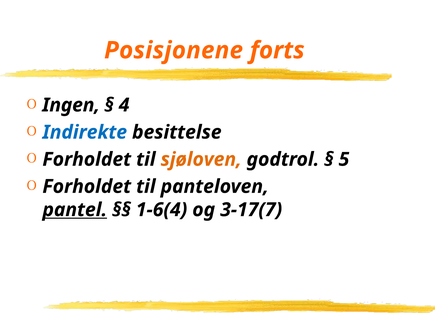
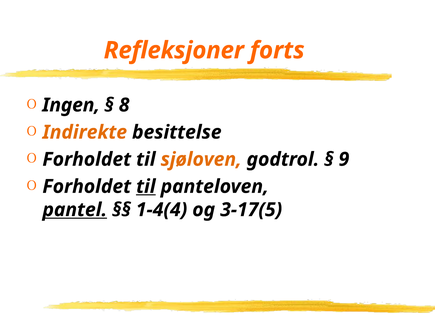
Posisjonene: Posisjonene -> Refleksjoner (174, 50)
4: 4 -> 8 (124, 105)
Indirekte colour: blue -> orange (85, 132)
5: 5 -> 9 (344, 159)
til underline: none -> present (146, 186)
1-6(4: 1-6(4 -> 1-4(4 (162, 209)
3-17(7: 3-17(7 -> 3-17(5 (251, 209)
